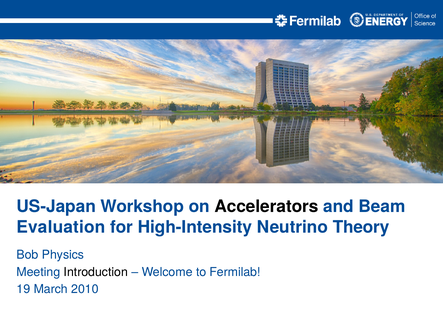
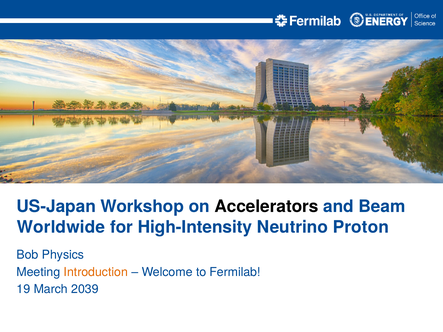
Evaluation: Evaluation -> Worldwide (61, 227)
Theory: Theory -> Proton (361, 227)
Introduction colour: black -> orange (96, 272)
2010: 2010 -> 2039 (85, 289)
